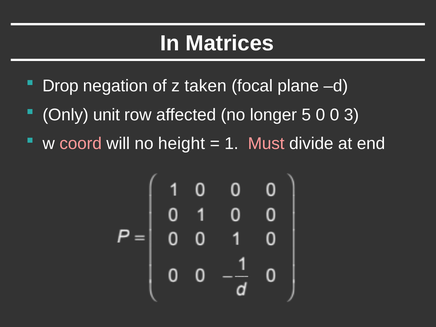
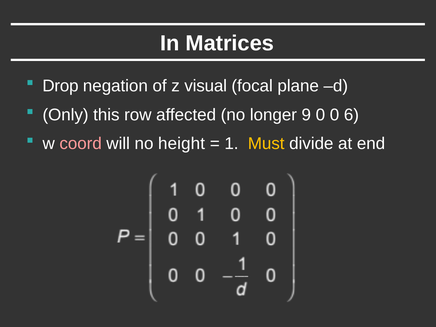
taken: taken -> visual (206, 86)
unit: unit -> this (106, 115)
5: 5 -> 9 (306, 115)
3: 3 -> 6 (351, 115)
Must colour: pink -> yellow (266, 144)
